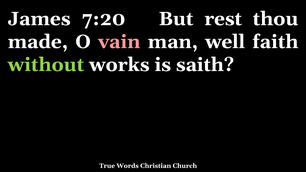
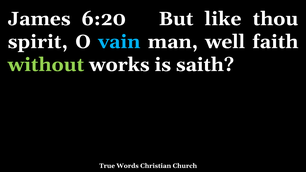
7:20: 7:20 -> 6:20 (104, 19)
rest: rest -> like (223, 19)
made: made -> spirit (38, 42)
vain colour: pink -> light blue (119, 42)
